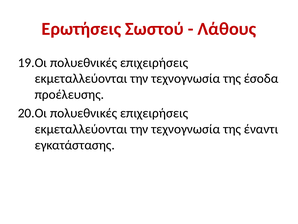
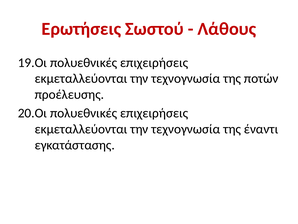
έσοδα: έσοδα -> ποτών (261, 78)
